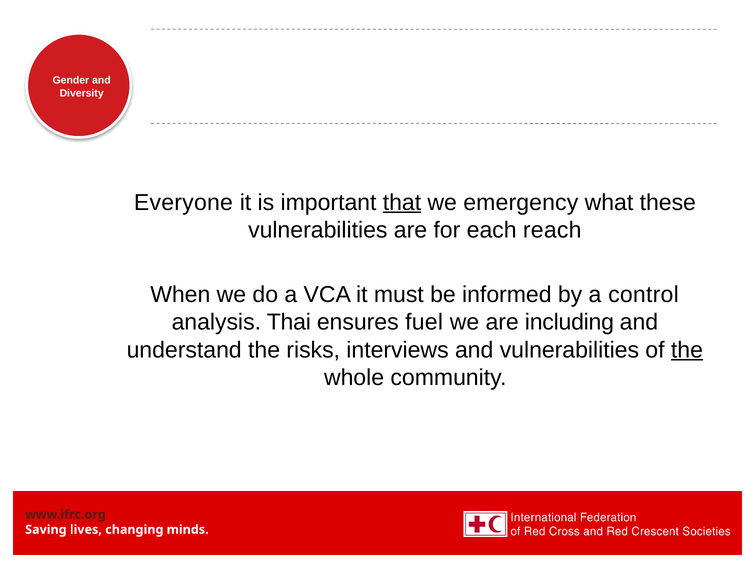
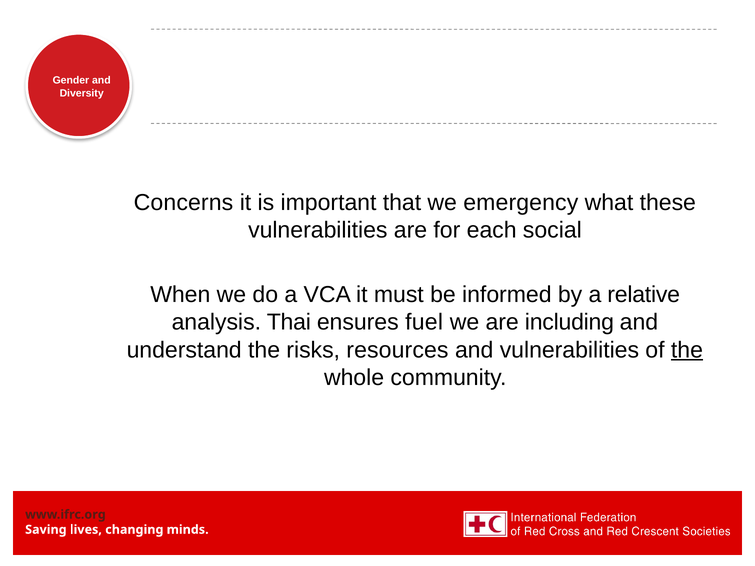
Everyone: Everyone -> Concerns (183, 203)
that underline: present -> none (402, 203)
reach: reach -> social (552, 230)
control: control -> relative (644, 295)
interviews: interviews -> resources (397, 350)
